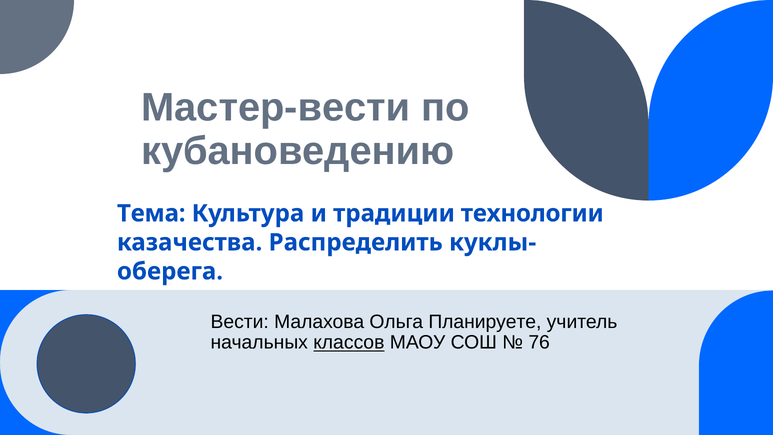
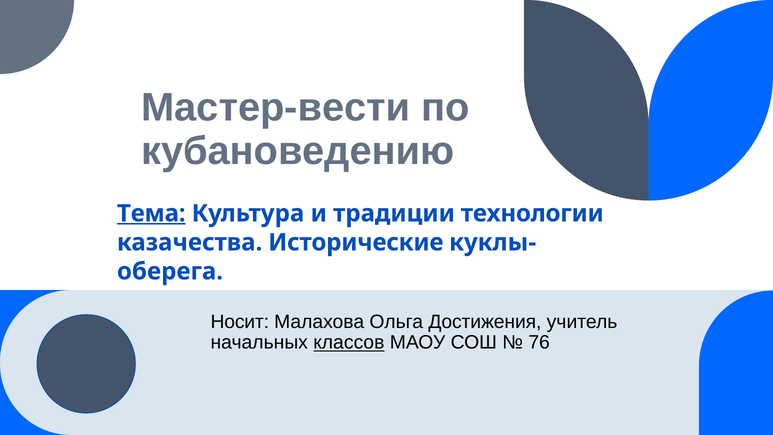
Тема underline: none -> present (151, 213)
Распределить: Распределить -> Исторические (356, 242)
Вести: Вести -> Носит (240, 322)
Планируете: Планируете -> Достижения (485, 322)
